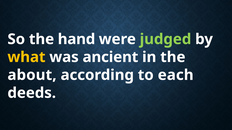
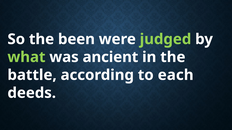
hand: hand -> been (76, 39)
what colour: yellow -> light green (26, 57)
about: about -> battle (32, 75)
